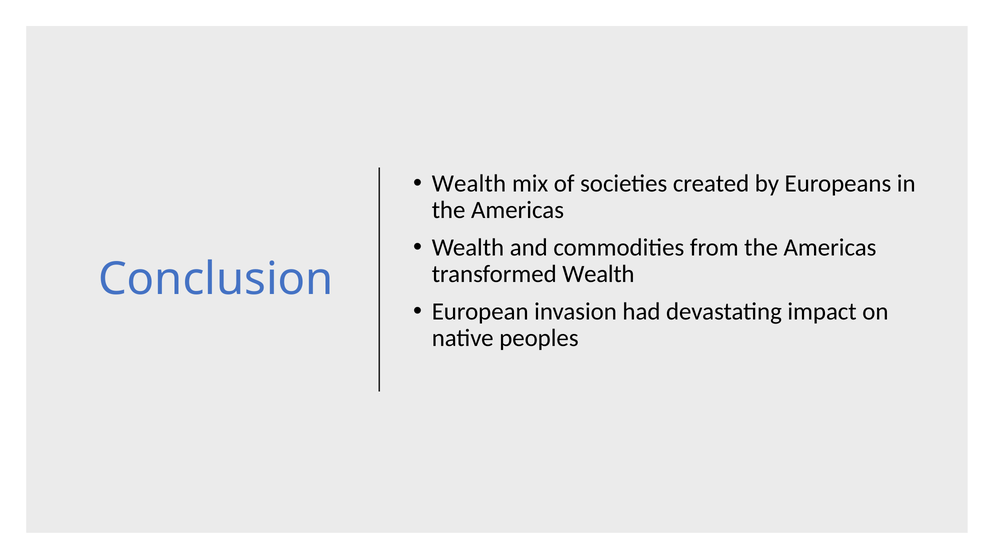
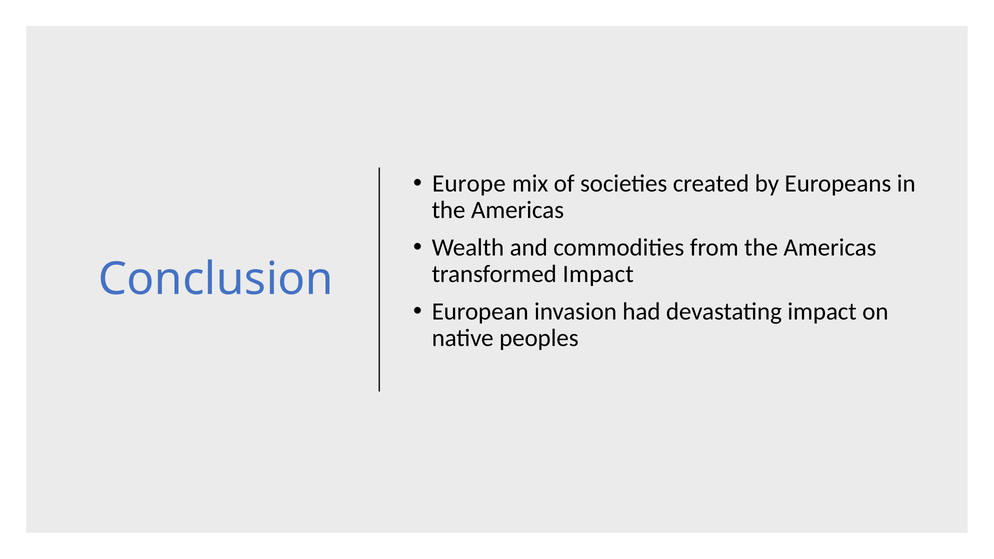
Wealth: Wealth -> Europe (469, 183)
transformed Wealth: Wealth -> Impact (598, 274)
